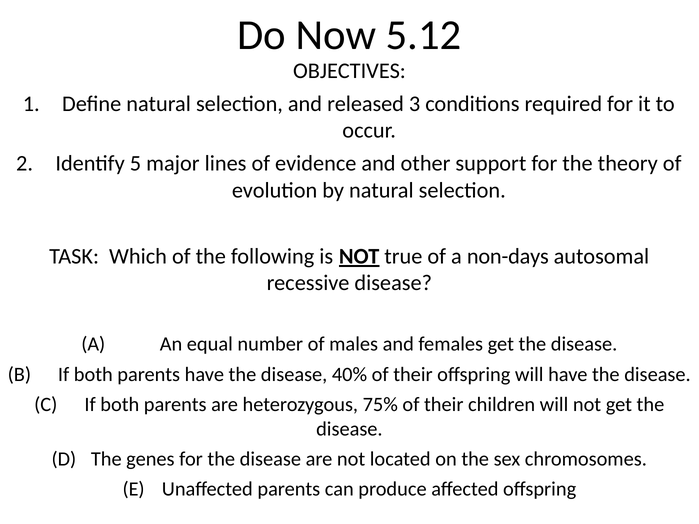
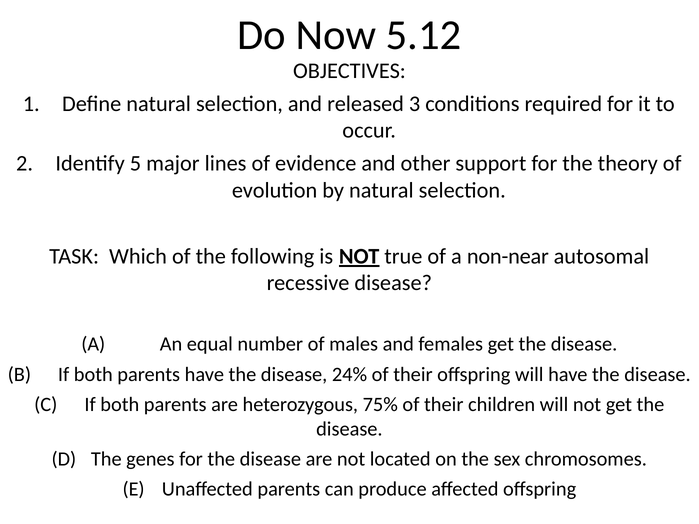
non-days: non-days -> non-near (508, 256)
40%: 40% -> 24% (350, 375)
